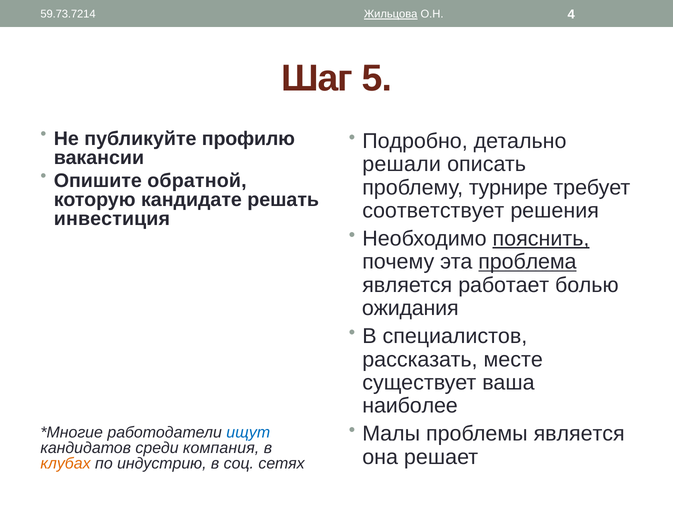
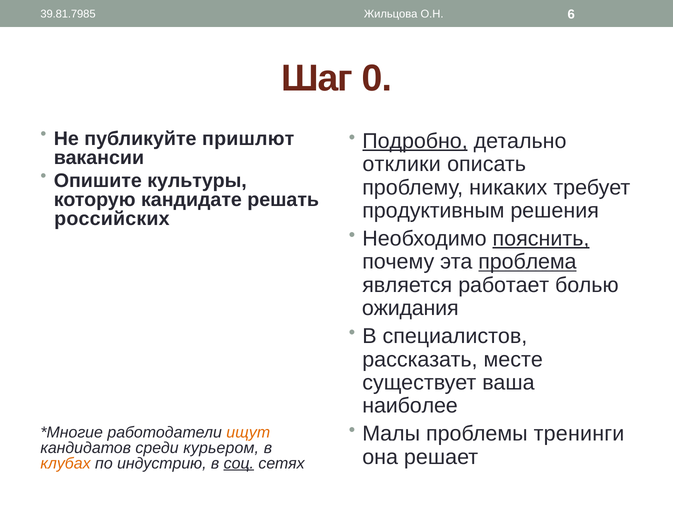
59.73.7214: 59.73.7214 -> 39.81.7985 (68, 14)
Жильцова underline: present -> none (391, 14)
4: 4 -> 6 (571, 14)
5: 5 -> 0 (377, 78)
профилю: профилю -> пришлют (248, 139)
Подробно underline: none -> present (415, 141)
решали: решали -> отклики (402, 164)
обратной: обратной -> культуры (197, 181)
турнире: турнире -> никаких (508, 187)
соответствует: соответствует -> продуктивным (433, 211)
инвестиция: инвестиция -> российских (112, 218)
проблемы является: является -> тренинги (579, 434)
ищут colour: blue -> orange (248, 433)
компания: компания -> курьером (221, 448)
соц underline: none -> present (239, 463)
